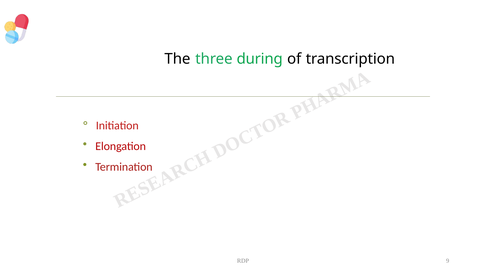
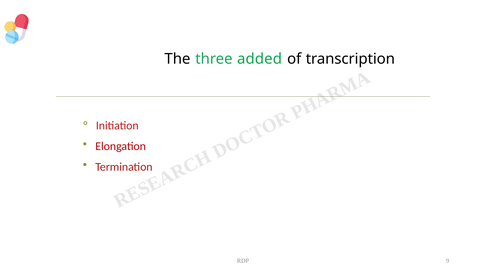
during: during -> added (260, 59)
